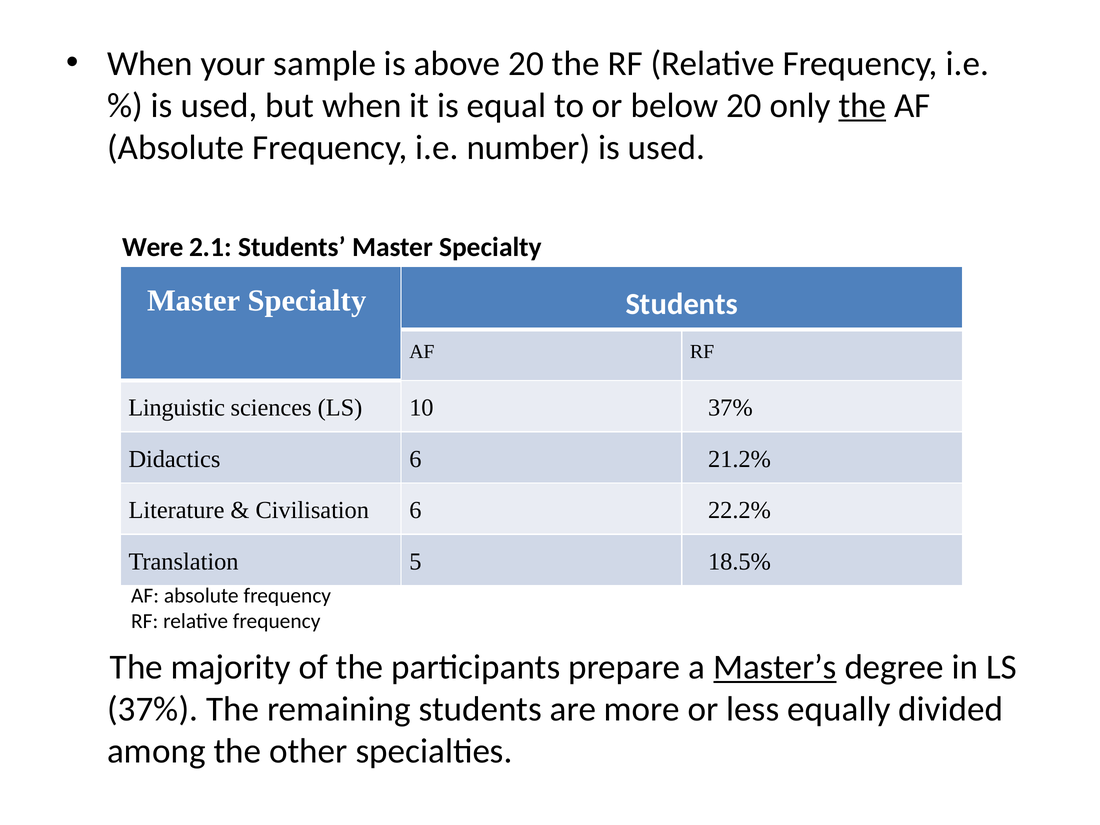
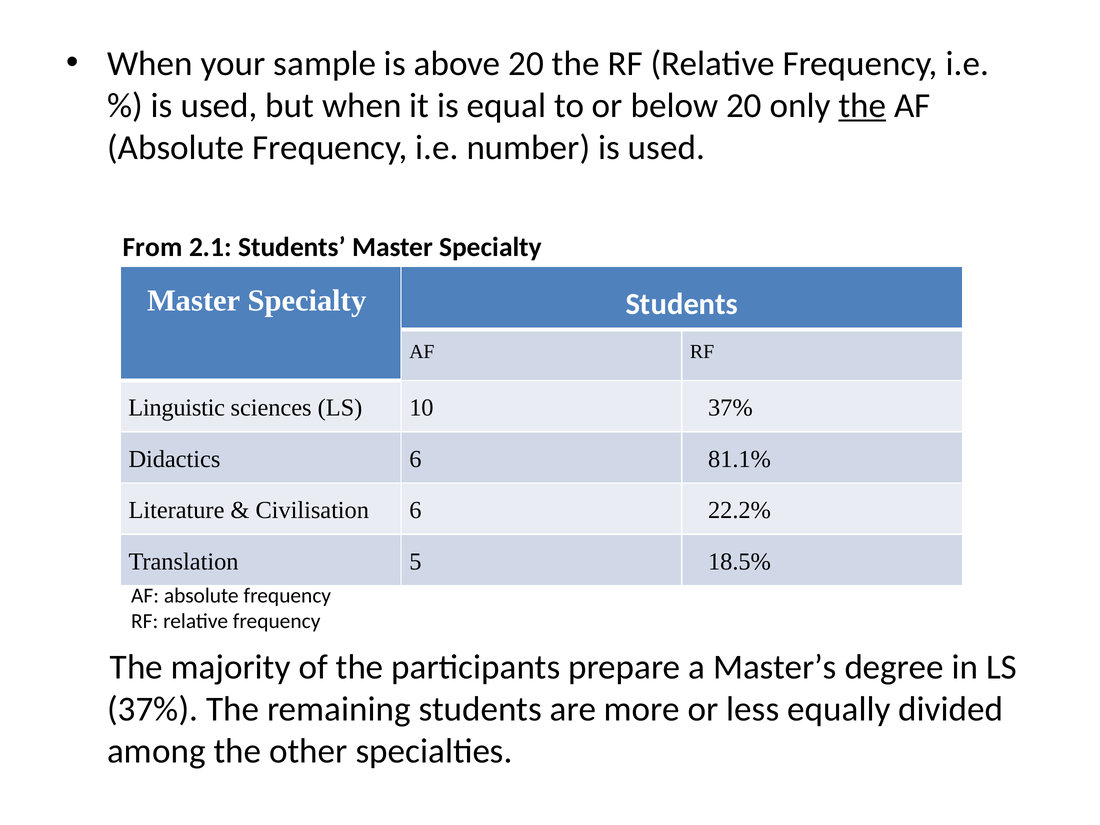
Were: Were -> From (153, 247)
21.2%: 21.2% -> 81.1% (740, 459)
Master’s underline: present -> none (775, 667)
